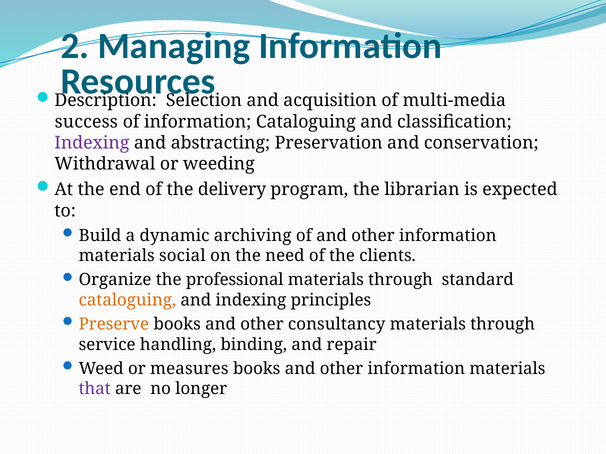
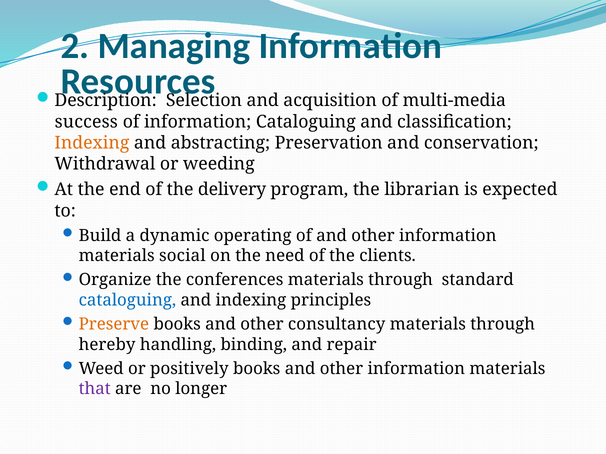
Indexing colour: purple -> orange (92, 143)
archiving: archiving -> operating (253, 236)
professional: professional -> conferences (235, 280)
cataloguing colour: orange -> blue (127, 300)
service: service -> hereby (107, 345)
measures: measures -> positively (189, 369)
